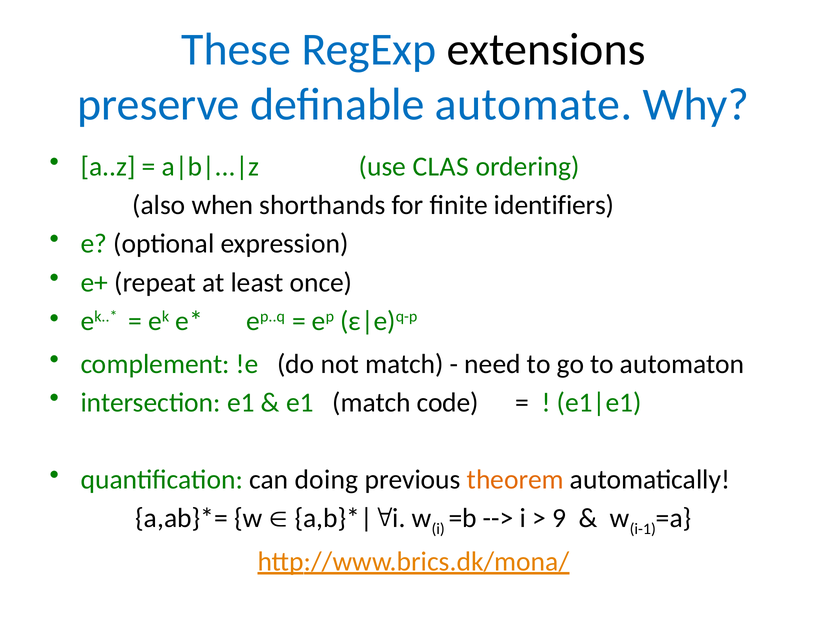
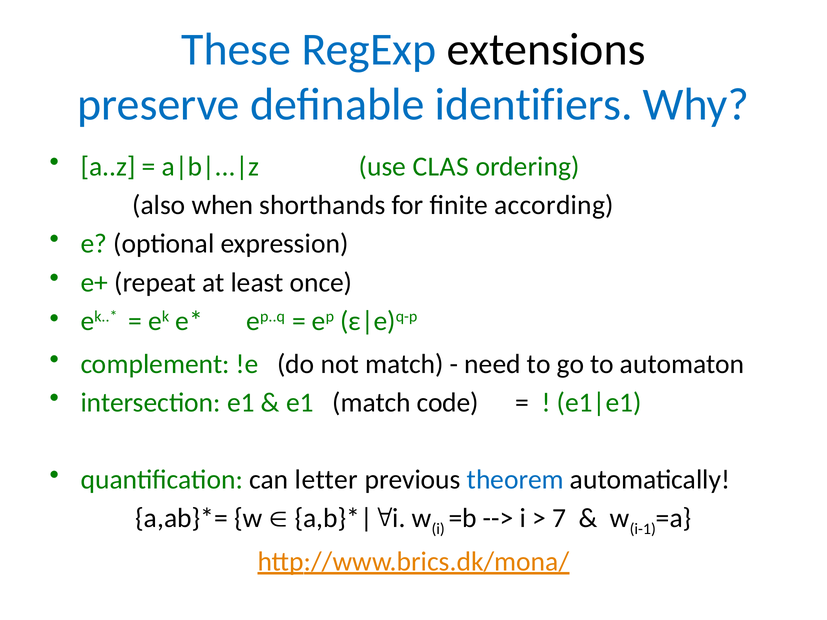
automate: automate -> identifiers (534, 105)
identifiers: identifiers -> according (554, 205)
doing: doing -> letter (326, 480)
theorem colour: orange -> blue (515, 480)
9: 9 -> 7 (559, 519)
